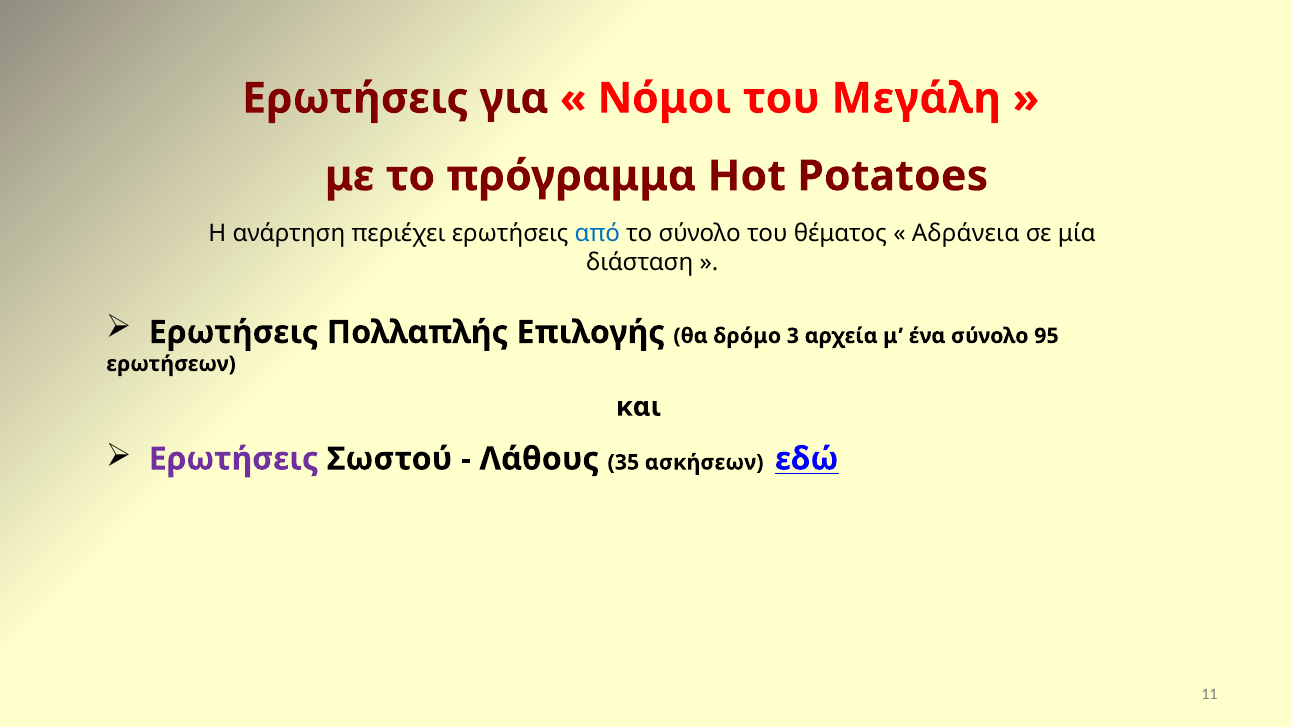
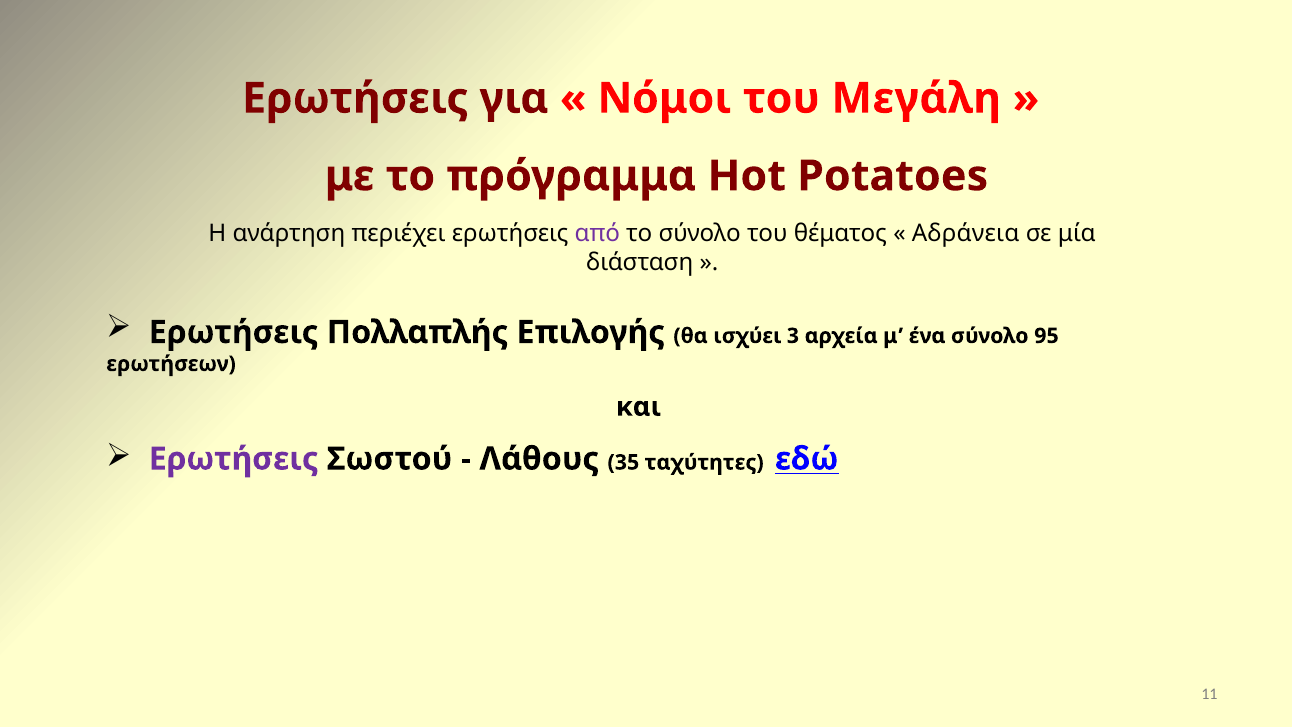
από colour: blue -> purple (597, 233)
δρόμo: δρόμo -> ισχύει (747, 336)
ασκήσεων: ασκήσεων -> ταχύτητες (704, 462)
